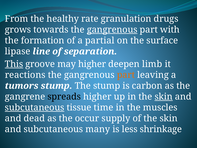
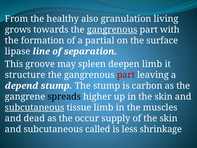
rate: rate -> also (90, 19)
drugs: drugs -> living (166, 19)
This underline: present -> none (14, 64)
may higher: higher -> spleen (92, 64)
reactions: reactions -> structure (25, 75)
part colour: orange -> red (126, 75)
tumors: tumors -> depend (22, 86)
skin underline: present -> none (164, 96)
tissue time: time -> limb (104, 107)
many: many -> called (98, 129)
